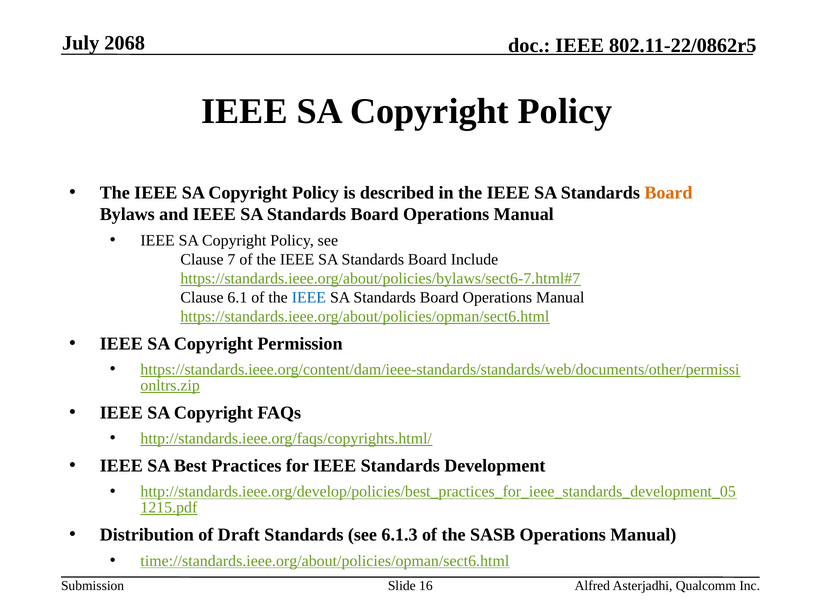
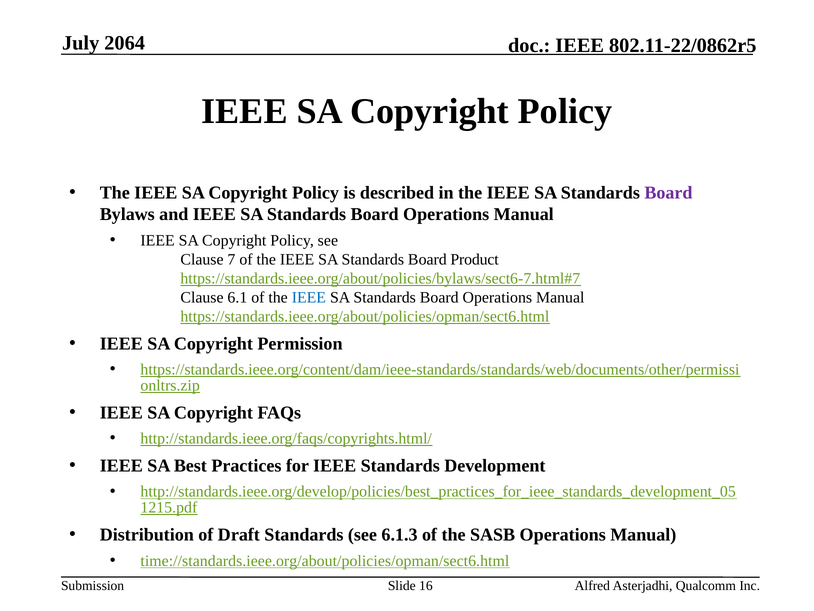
2068: 2068 -> 2064 (125, 43)
Board colour: orange -> purple (668, 193)
Include: Include -> Product (475, 259)
